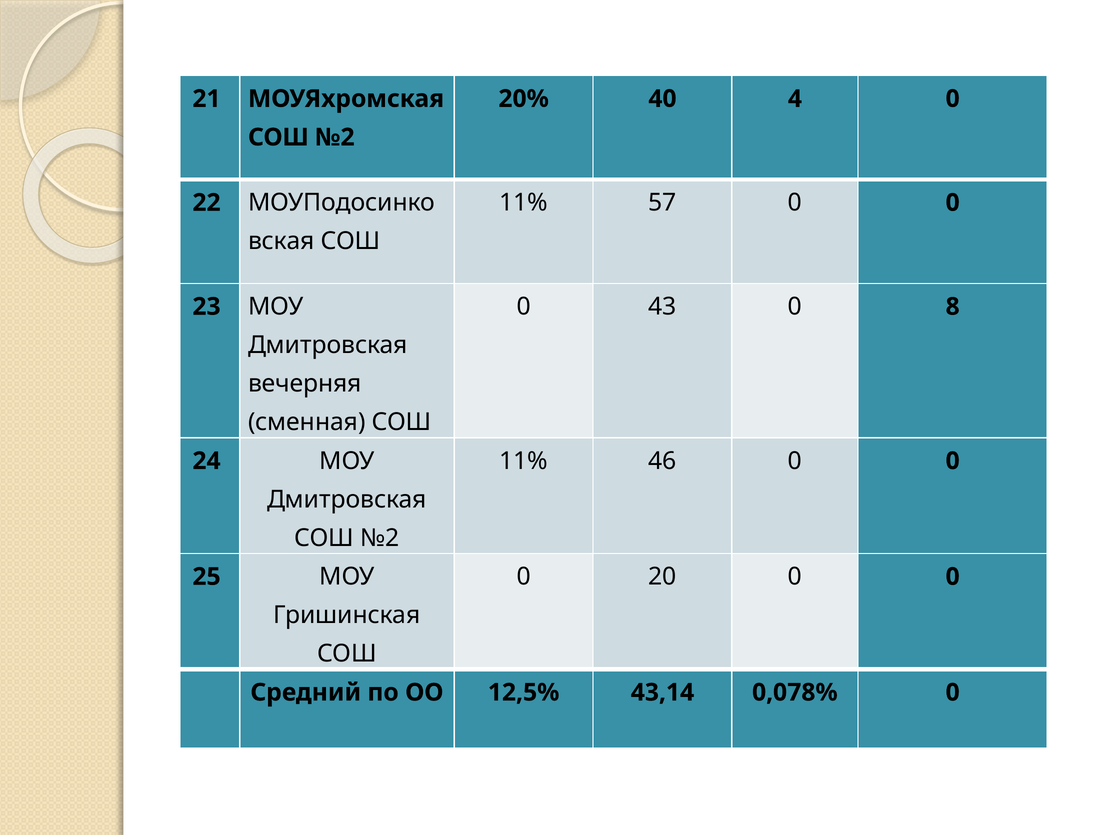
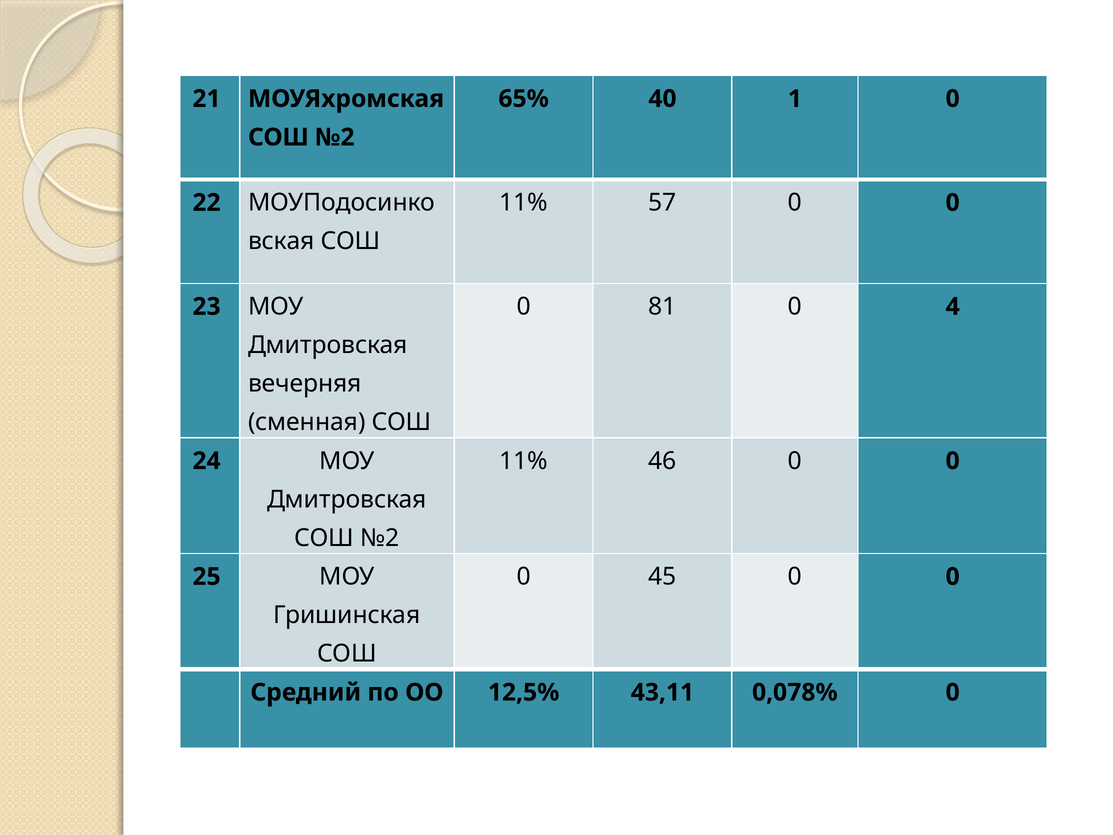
20%: 20% -> 65% (524, 99)
4: 4 -> 1 (795, 99)
43: 43 -> 81 (662, 307)
8: 8 -> 4 (953, 307)
20: 20 -> 45 (662, 577)
43,14: 43,14 -> 43,11 (662, 692)
